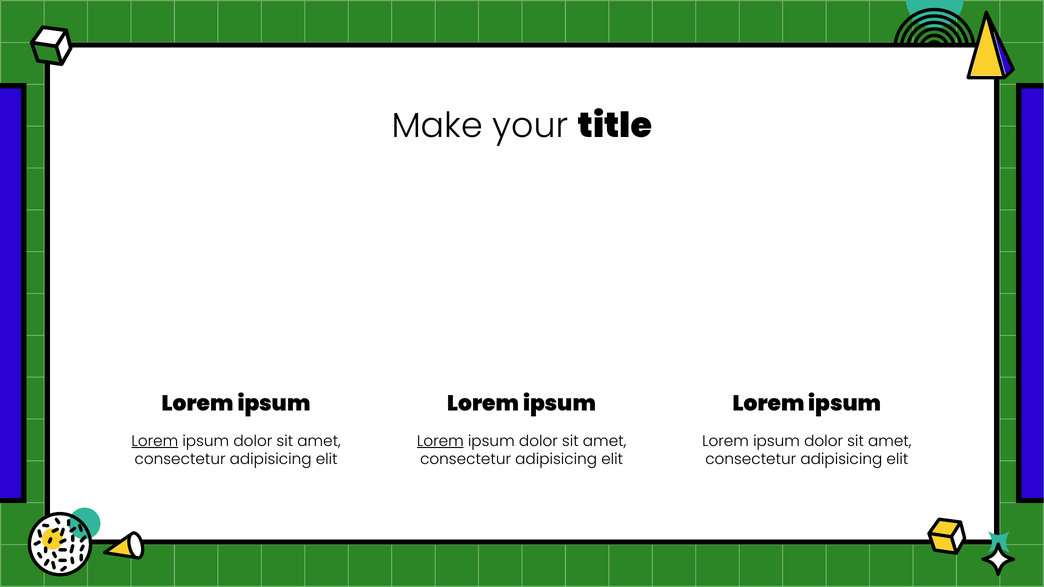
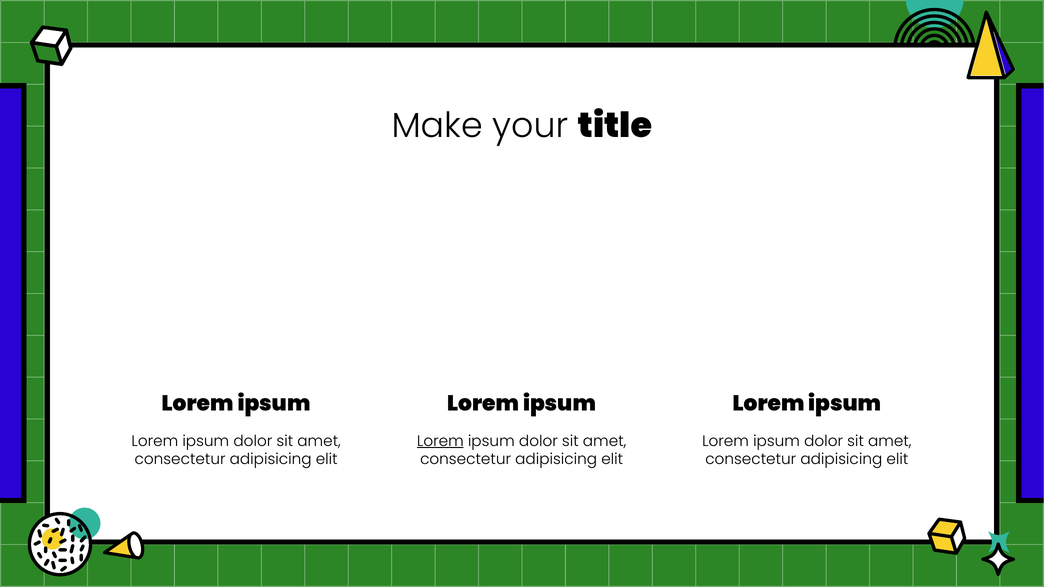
Lorem underline: present -> none (155, 441)
